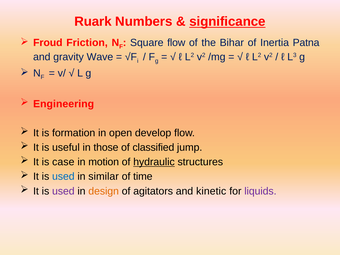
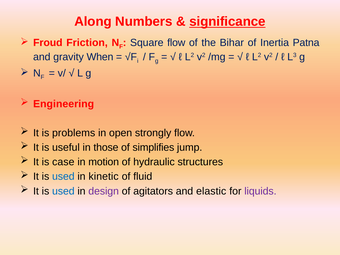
Ruark: Ruark -> Along (93, 22)
Wave: Wave -> When (100, 57)
formation: formation -> problems (74, 133)
develop: develop -> strongly (153, 133)
classified: classified -> simplifies (153, 147)
hydraulic underline: present -> none (154, 162)
similar: similar -> kinetic (104, 177)
time: time -> fluid (143, 177)
used colour: purple -> blue (63, 191)
design colour: orange -> purple (104, 191)
kinetic: kinetic -> elastic (211, 191)
